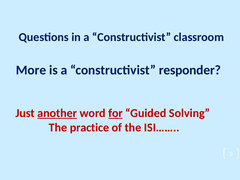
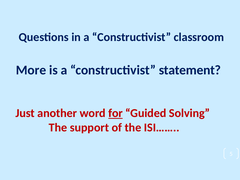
responder: responder -> statement (190, 70)
another underline: present -> none (57, 113)
practice: practice -> support (89, 128)
